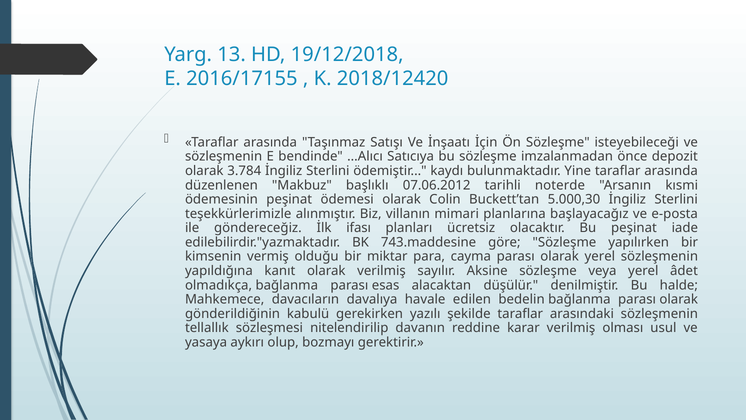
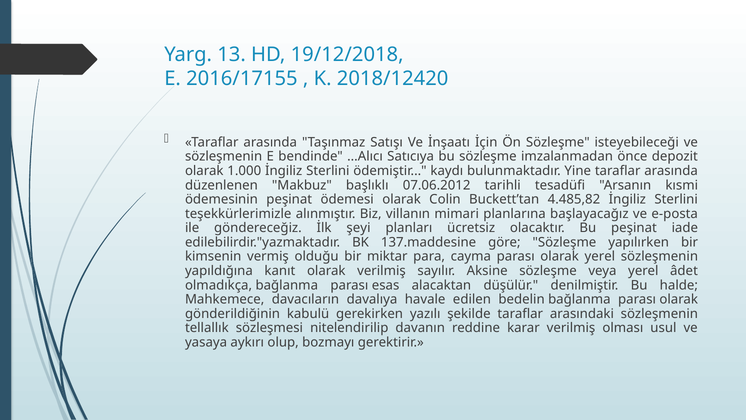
3.784: 3.784 -> 1.000 (244, 171)
noterde: noterde -> tesadüfi (560, 185)
5.000,30: 5.000,30 -> 4.485,82 (574, 199)
ifası: ifası -> şeyi (359, 228)
743.maddesine: 743.maddesine -> 137.maddesine (429, 242)
